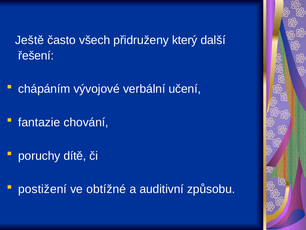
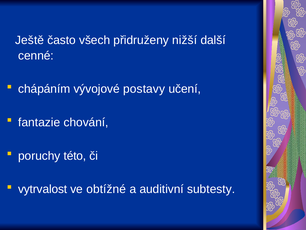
který: který -> nižší (185, 40)
řešení: řešení -> cenné (36, 55)
verbální: verbální -> postavy (144, 89)
dítě: dítě -> této (75, 156)
postižení: postižení -> vytrvalost (43, 189)
způsobu: způsobu -> subtesty (211, 189)
